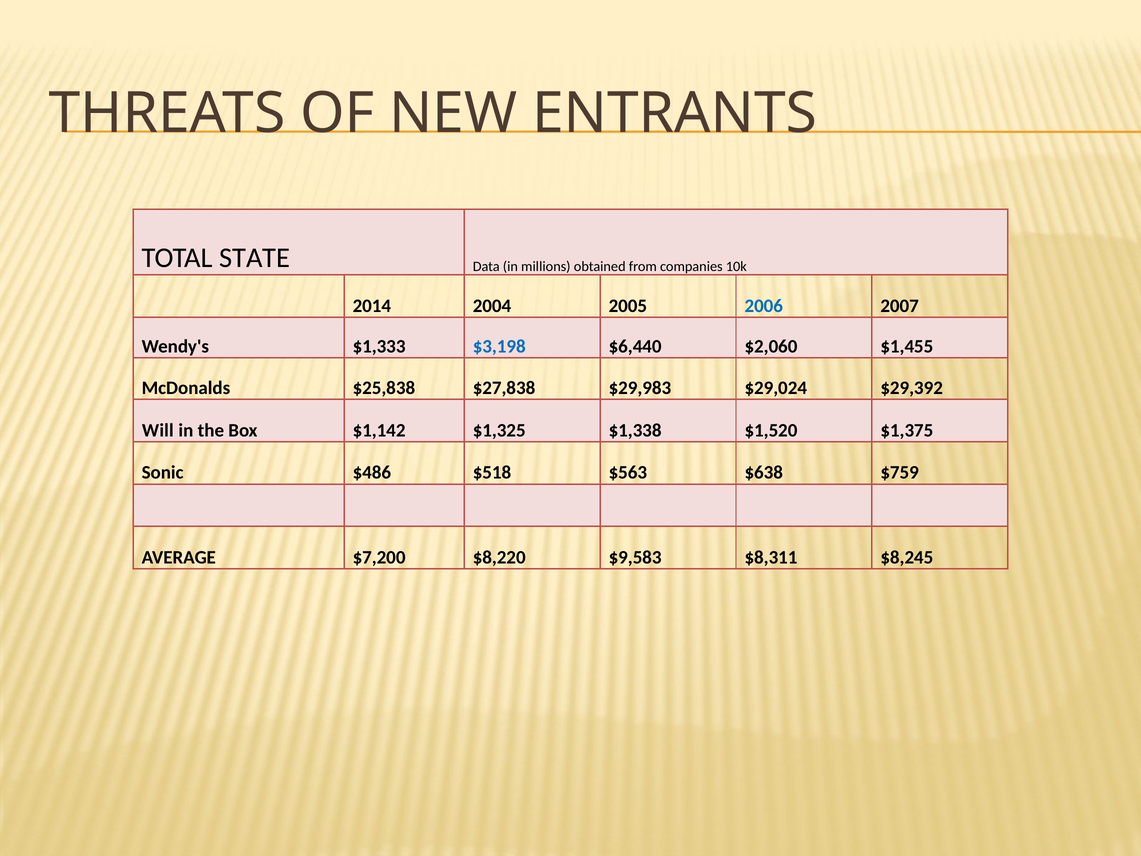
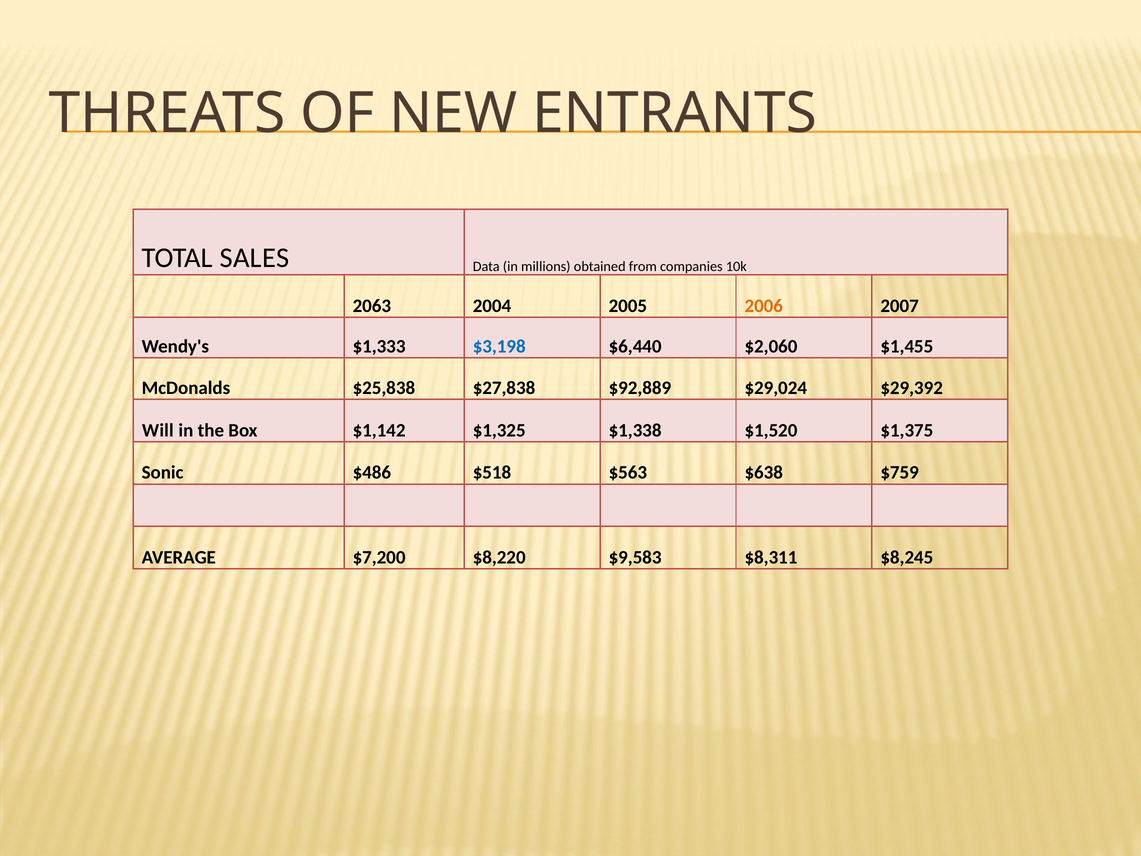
STATE: STATE -> SALES (254, 258)
2014: 2014 -> 2063 (372, 306)
2006 colour: blue -> orange (764, 306)
$29,983: $29,983 -> $92,889 (640, 388)
